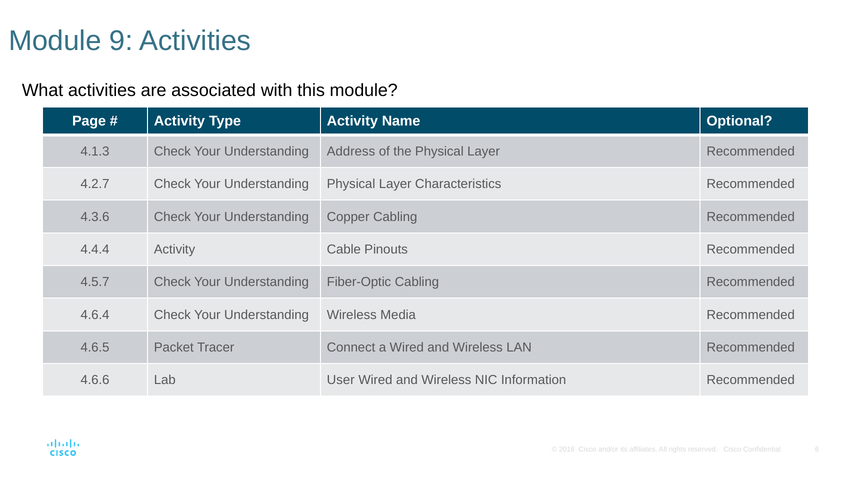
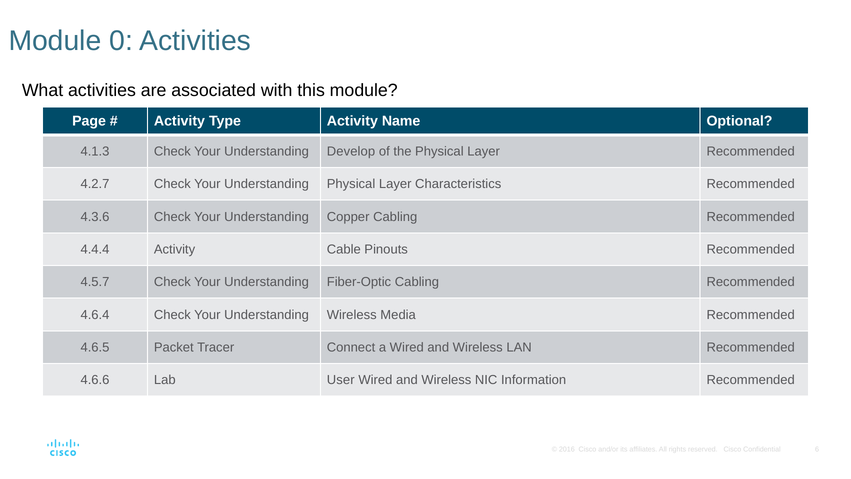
9: 9 -> 0 (121, 41)
Address: Address -> Develop (351, 151)
